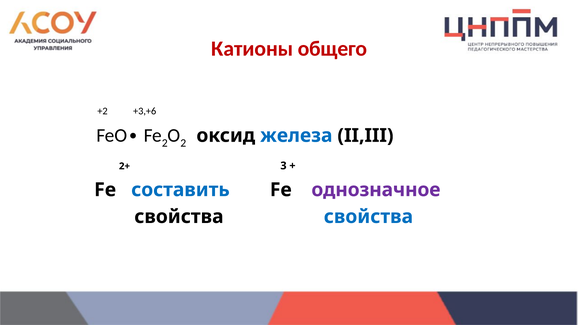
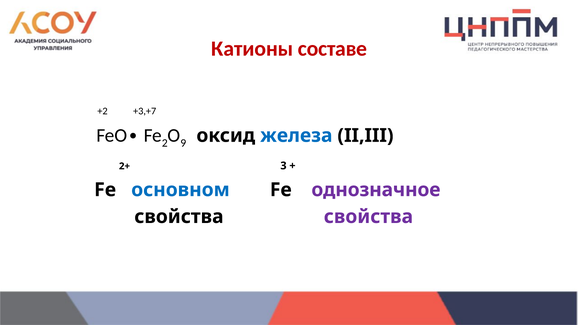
общего: общего -> составе (333, 49)
+3,+6: +3,+6 -> +3,+7 (145, 111)
2: 2 -> 9 (183, 143)
составить: составить -> основном (180, 190)
свойства colour: blue -> purple (368, 217)
